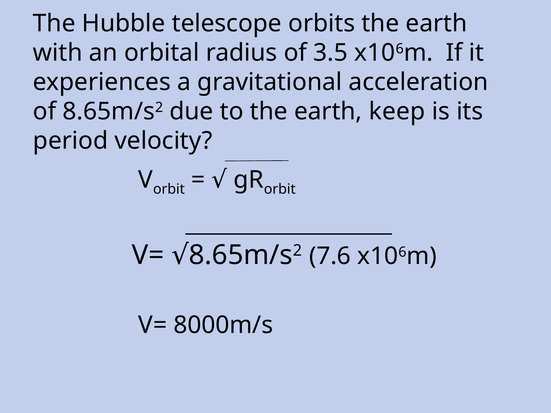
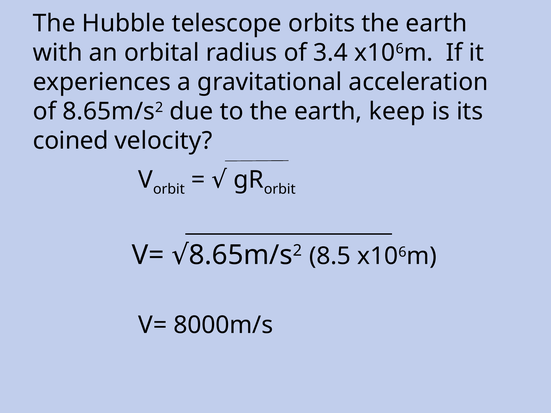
3.5: 3.5 -> 3.4 (331, 53)
period: period -> coined (71, 141)
7.6: 7.6 -> 8.5 (330, 256)
